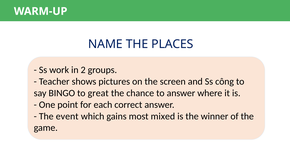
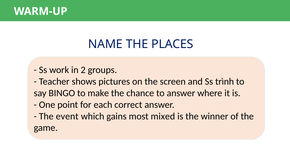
công: công -> trình (225, 81)
great: great -> make (98, 93)
